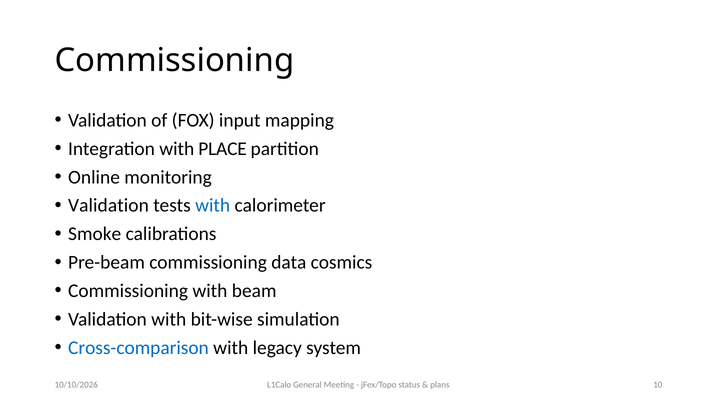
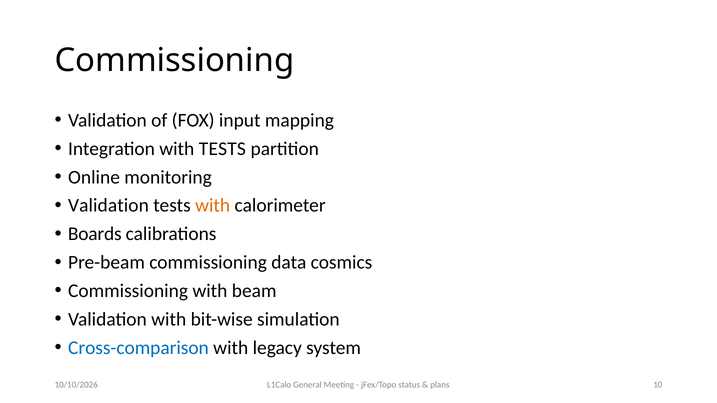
with PLACE: PLACE -> TESTS (222, 149)
with colour: blue -> orange (213, 206)
Smoke: Smoke -> Boards (95, 234)
